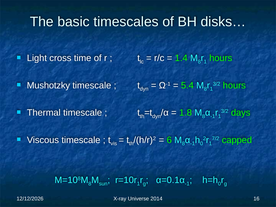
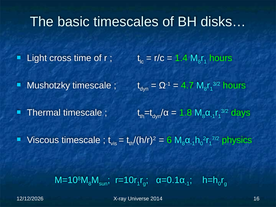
5.4: 5.4 -> 4.7 (187, 85)
capped: capped -> physics (237, 140)
